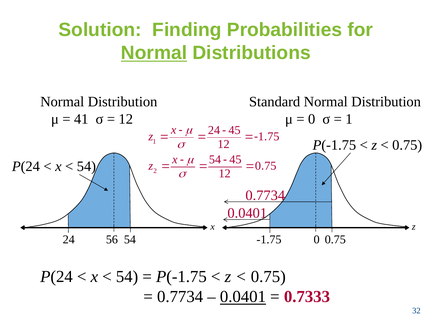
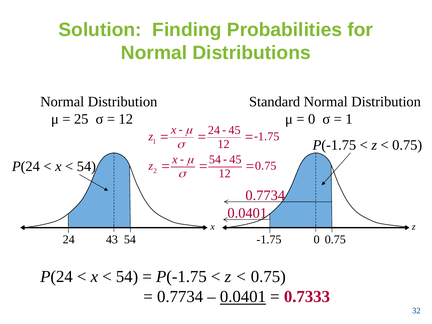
Normal underline: present -> none (154, 53)
41: 41 -> 25 (81, 119)
56: 56 -> 43 (112, 240)
